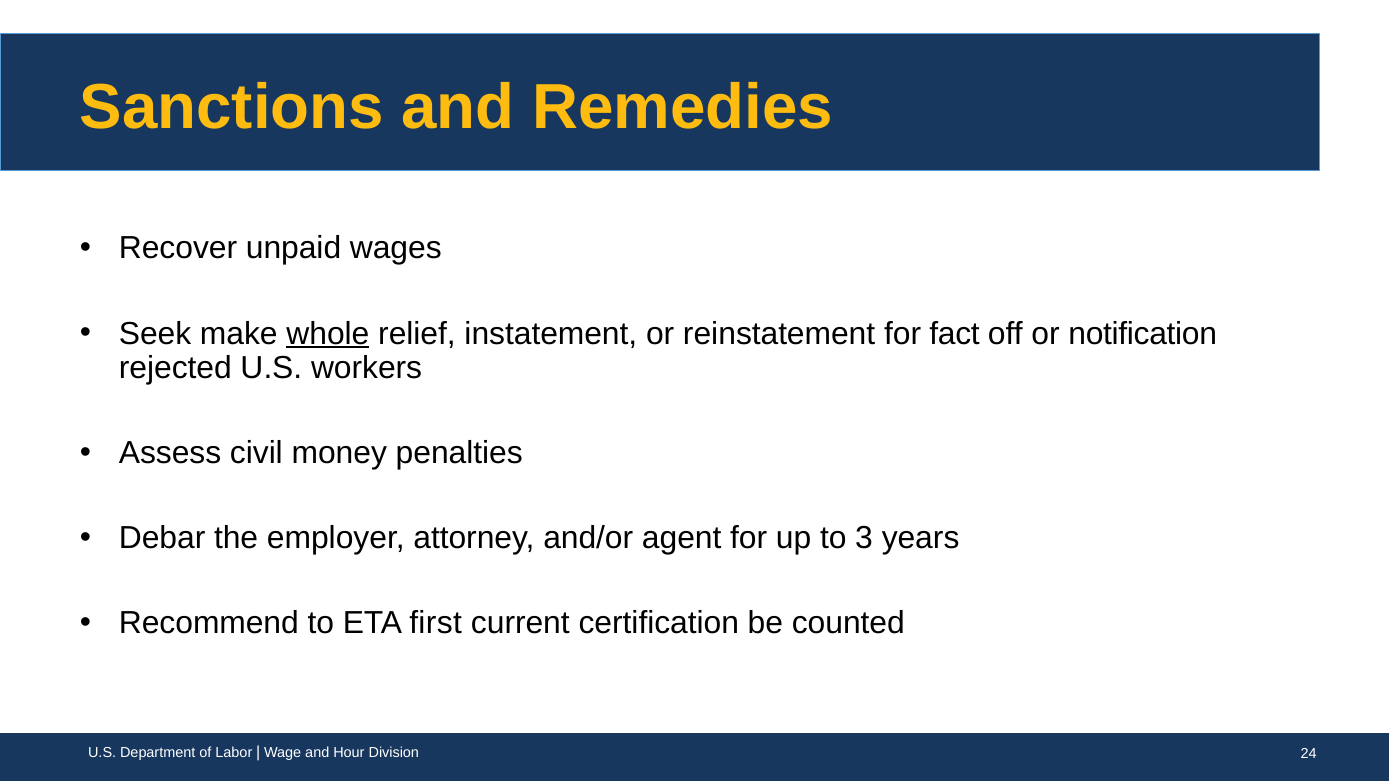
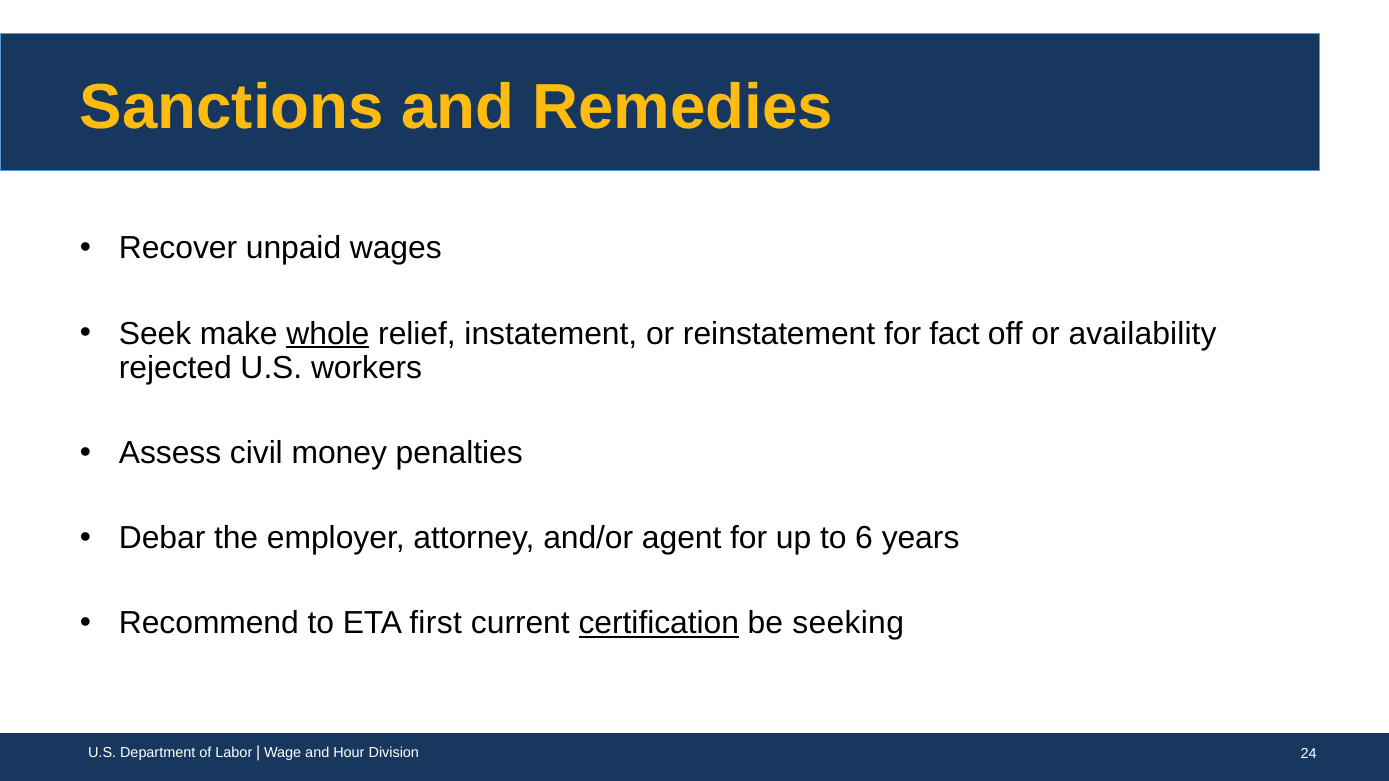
notification: notification -> availability (1143, 334)
3: 3 -> 6 (864, 538)
certification underline: none -> present (659, 624)
counted: counted -> seeking (848, 624)
